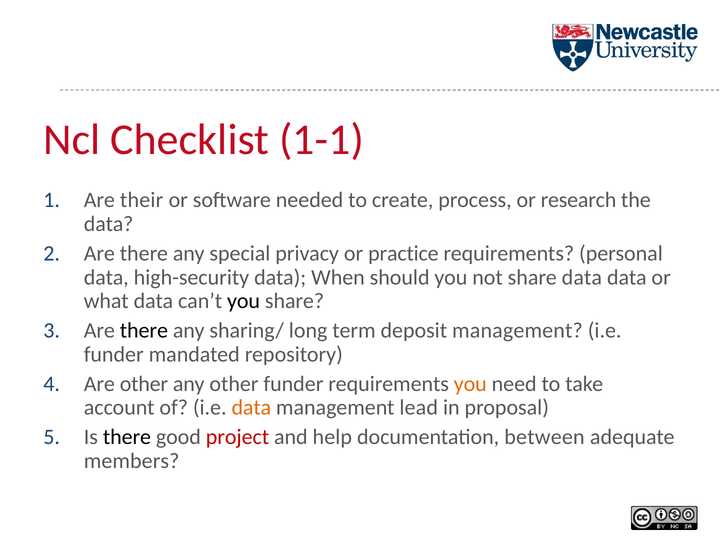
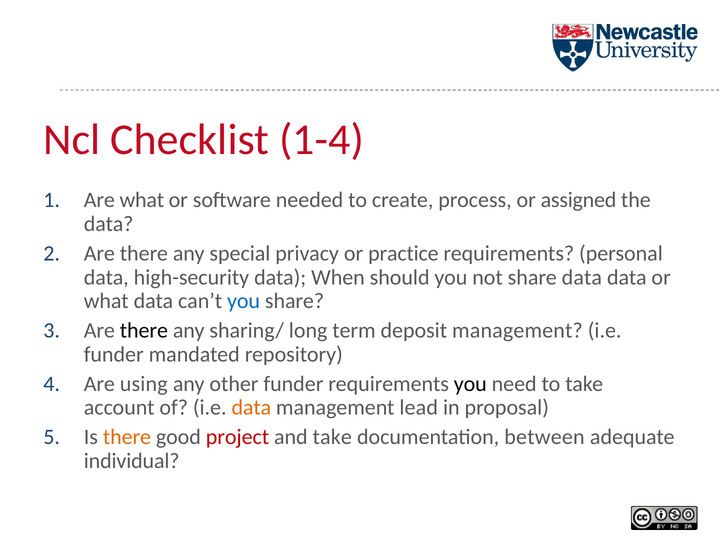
1-1: 1-1 -> 1-4 (322, 140)
Are their: their -> what (142, 201)
research: research -> assigned (579, 201)
you colour: black -> blue (244, 301)
Are other: other -> using (144, 384)
you colour: orange -> black (470, 384)
there colour: black -> orange (127, 438)
and help: help -> take (332, 438)
members: members -> individual (132, 461)
